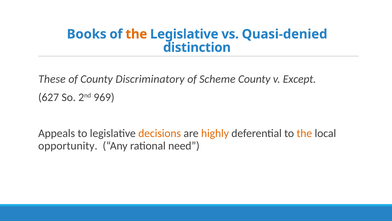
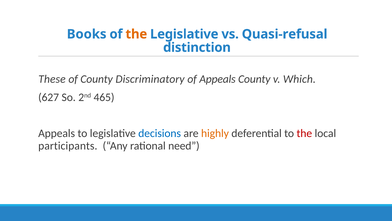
Quasi-denied: Quasi-denied -> Quasi-refusal (285, 34)
of Scheme: Scheme -> Appeals (217, 79)
Except: Except -> Which (299, 79)
969: 969 -> 465 (104, 97)
decisions colour: orange -> blue (160, 133)
the colour: orange -> red (304, 133)
opportunity: opportunity -> participants (68, 145)
